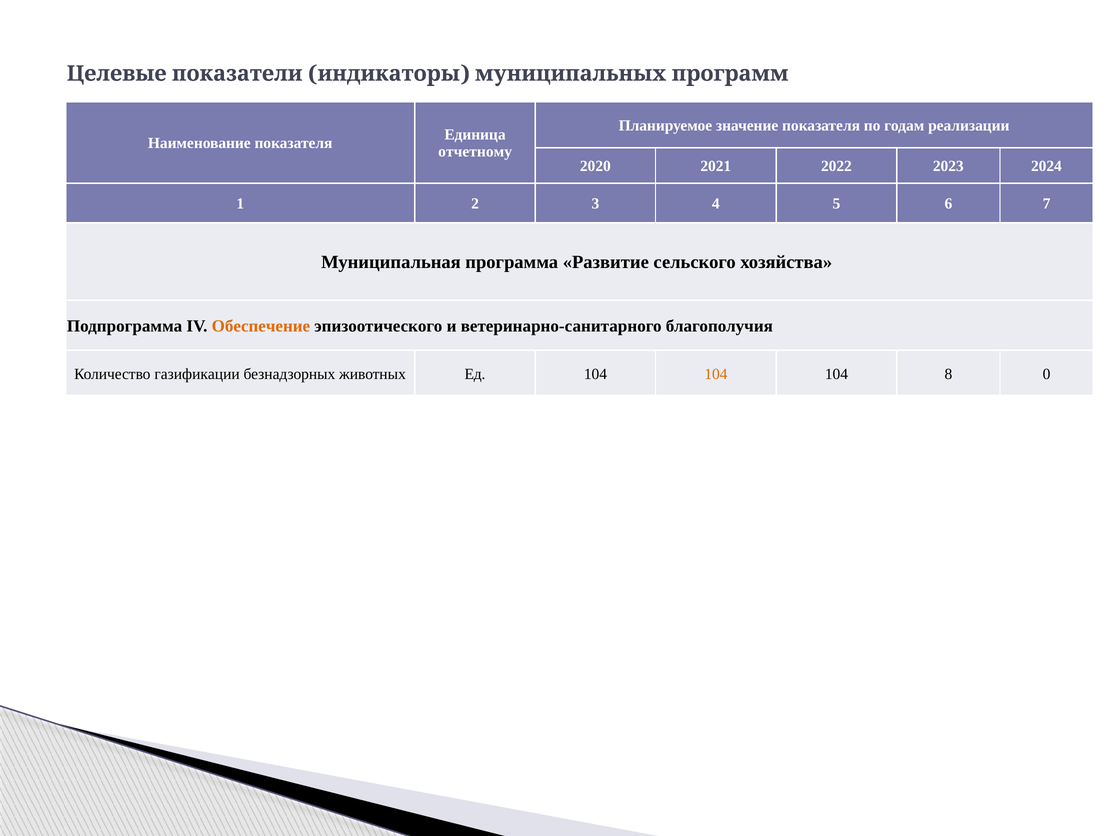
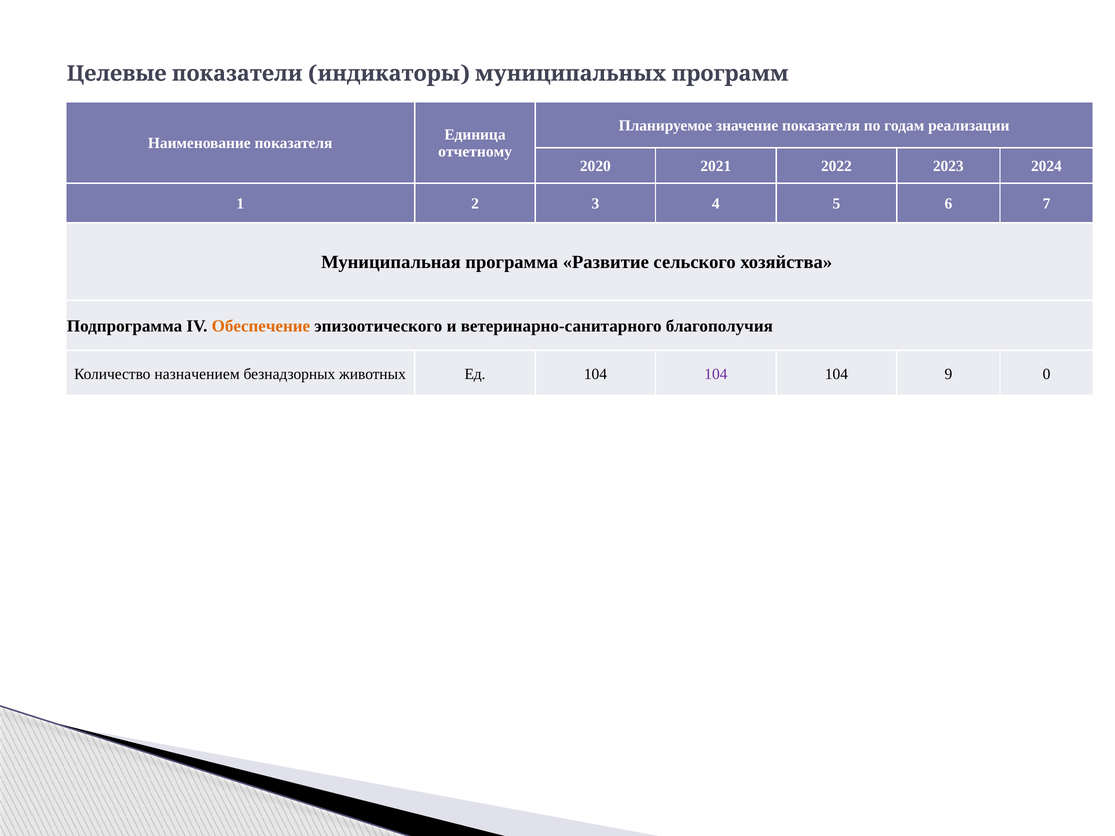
газификации: газификации -> назначением (197, 374)
104 colour: orange -> purple (716, 374)
8: 8 -> 9 (948, 374)
